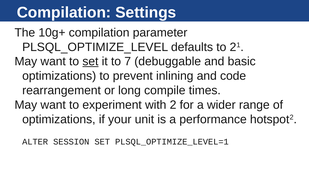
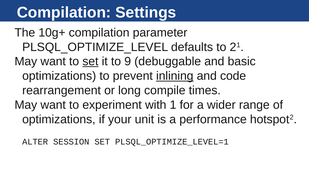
7: 7 -> 9 (128, 61)
inlining underline: none -> present (175, 76)
2: 2 -> 1 (173, 105)
